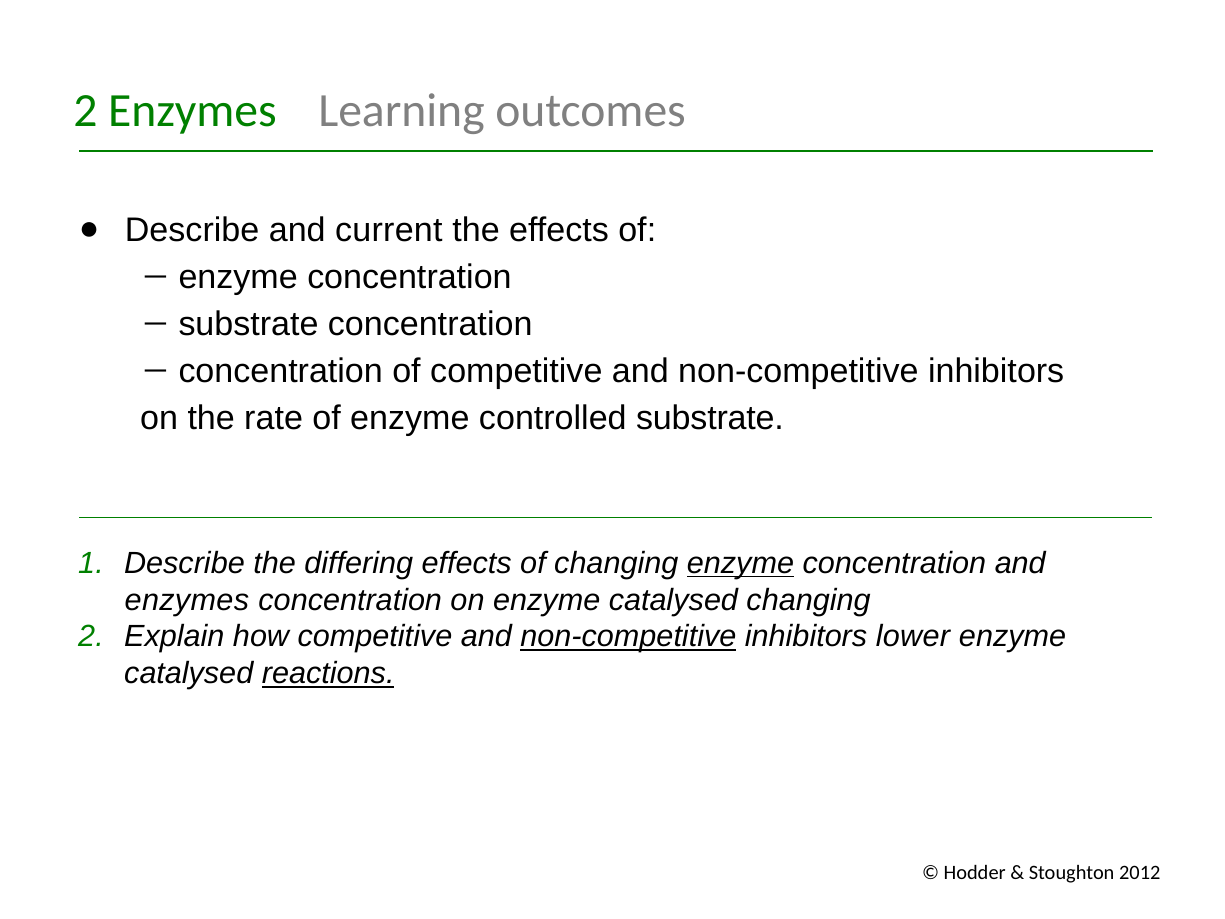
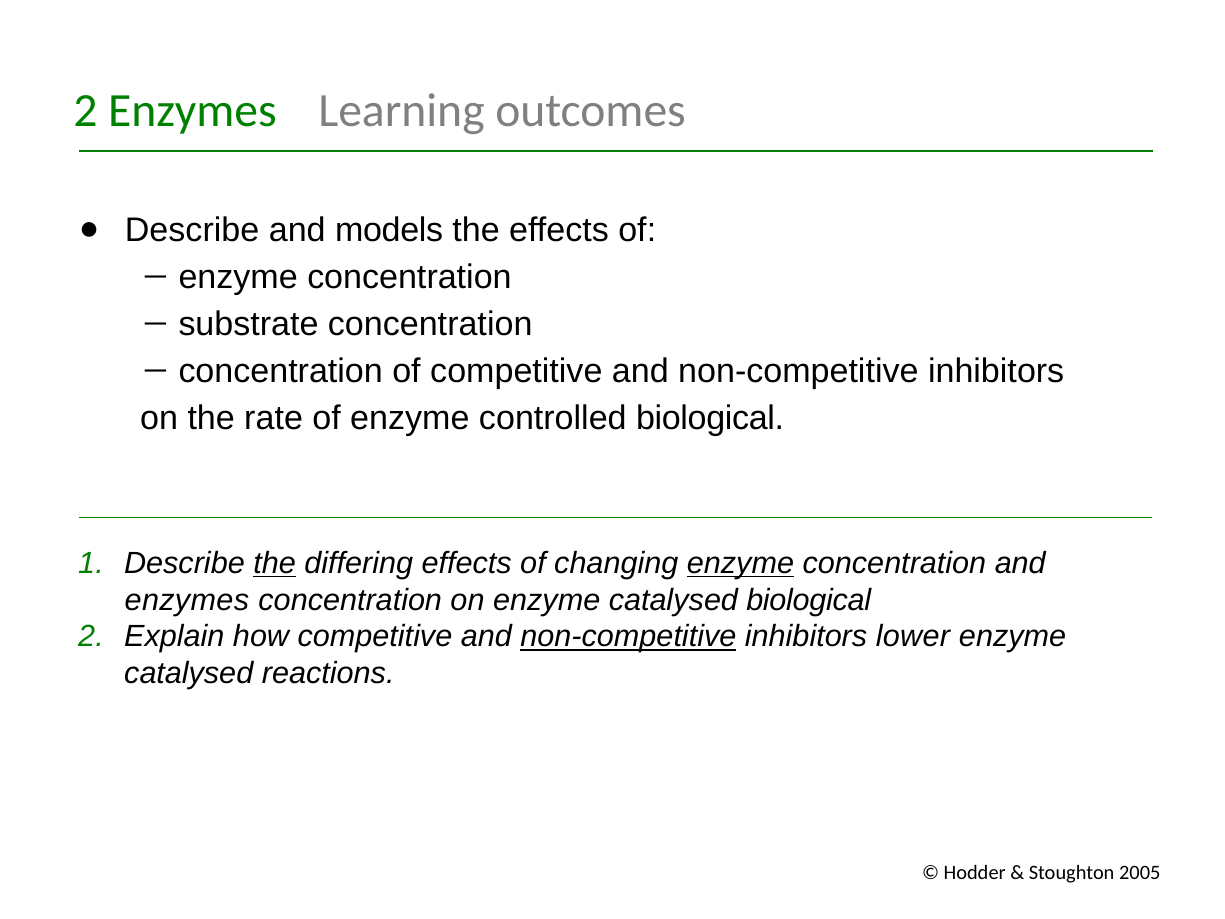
current: current -> models (389, 230)
controlled substrate: substrate -> biological (710, 418)
the underline: none -> present (275, 563)
catalysed changing: changing -> biological (809, 600)
reactions underline: present -> none (328, 673)
2012: 2012 -> 2005 (1140, 873)
